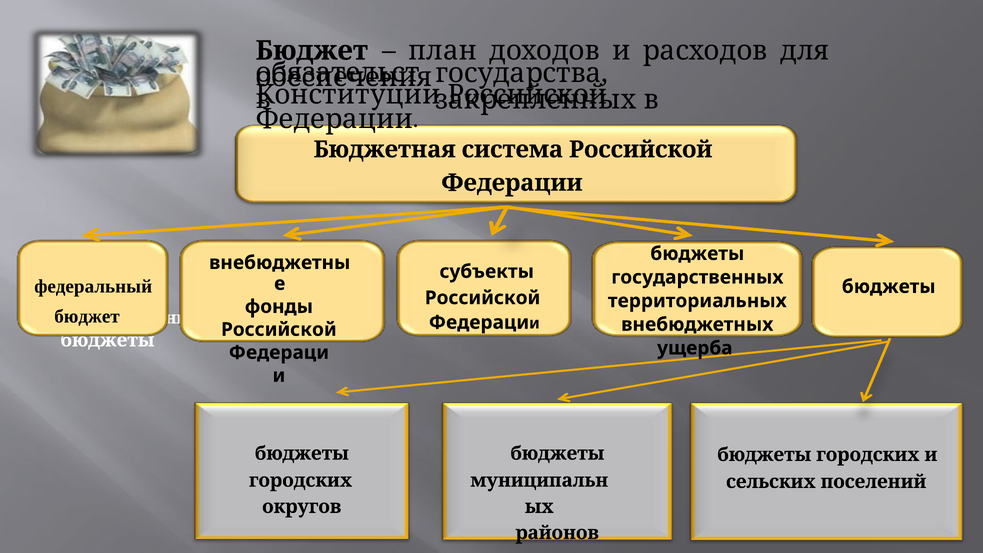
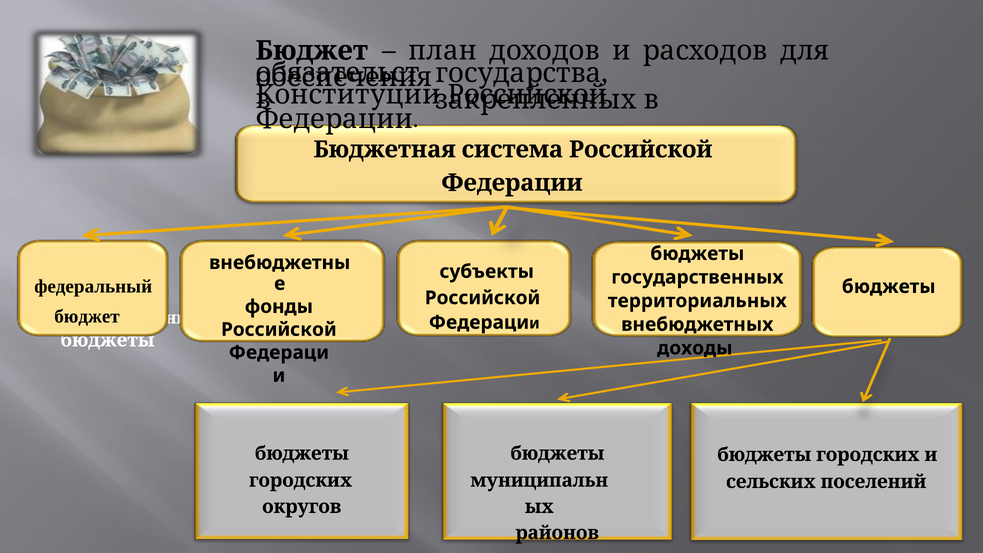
ущерба: ущерба -> доходы (695, 348)
